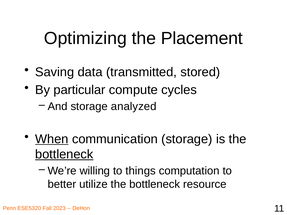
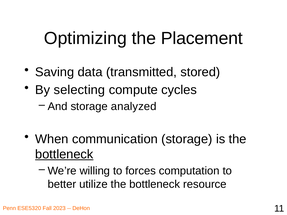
particular: particular -> selecting (79, 90)
When underline: present -> none (52, 139)
things: things -> forces (141, 171)
